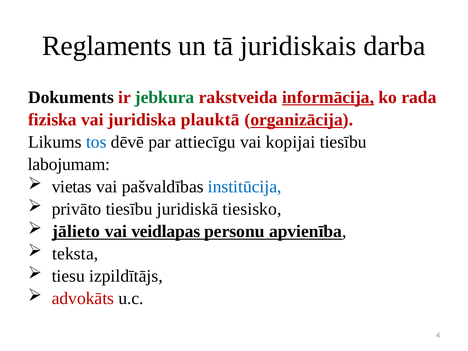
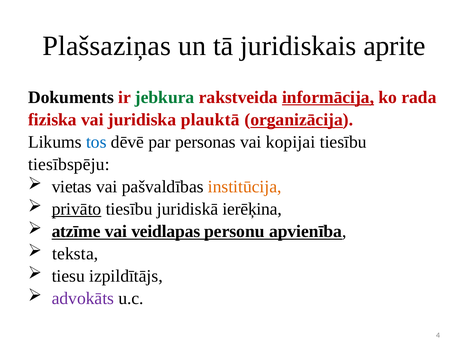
Reglaments: Reglaments -> Plašsaziņas (107, 46)
darba: darba -> aprite (395, 46)
attiecīgu: attiecīgu -> personas (205, 142)
labojumam: labojumam -> tiesībspēju (69, 164)
institūcija colour: blue -> orange (245, 187)
privāto underline: none -> present (77, 209)
tiesisko: tiesisko -> ierēķina (252, 209)
jālieto: jālieto -> atzīme (76, 231)
advokāts colour: red -> purple (83, 298)
